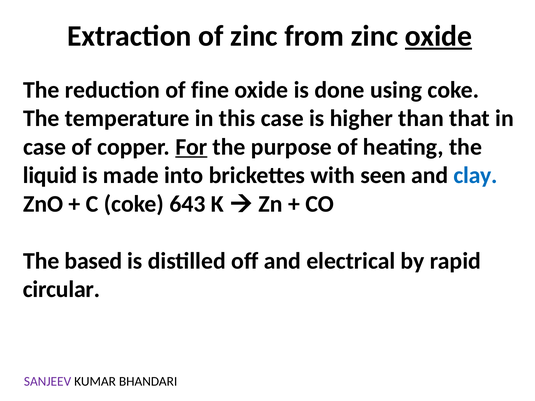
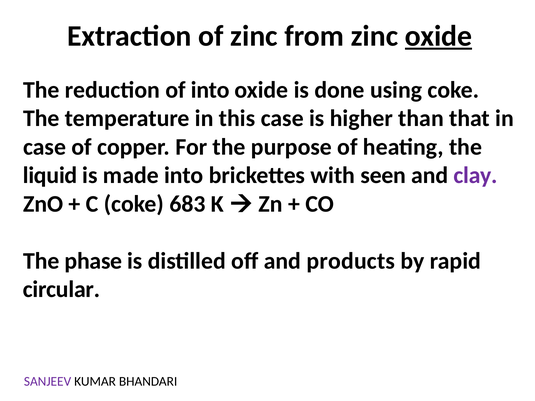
of fine: fine -> into (210, 90)
For underline: present -> none (191, 147)
clay colour: blue -> purple (476, 176)
643: 643 -> 683 (187, 204)
based: based -> phase (93, 261)
electrical: electrical -> products (351, 261)
